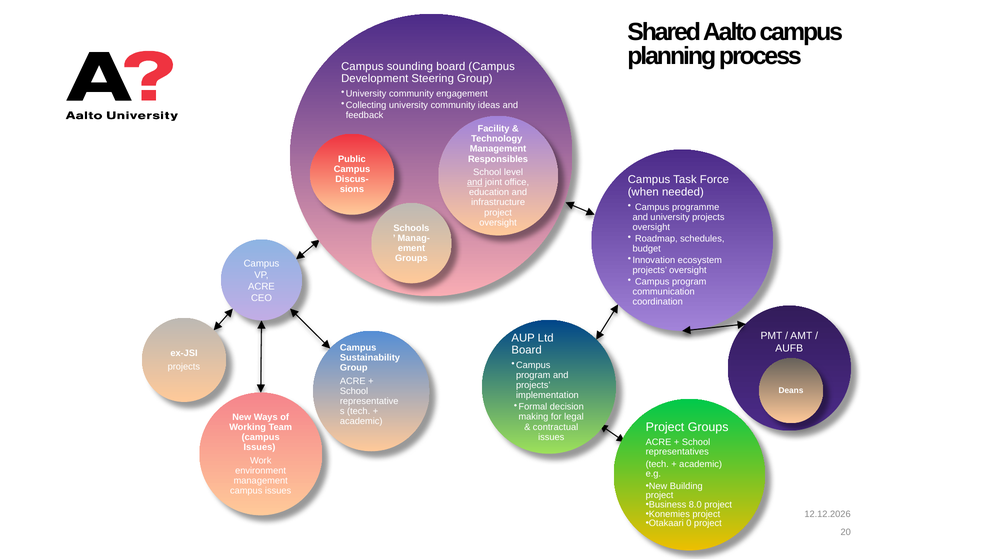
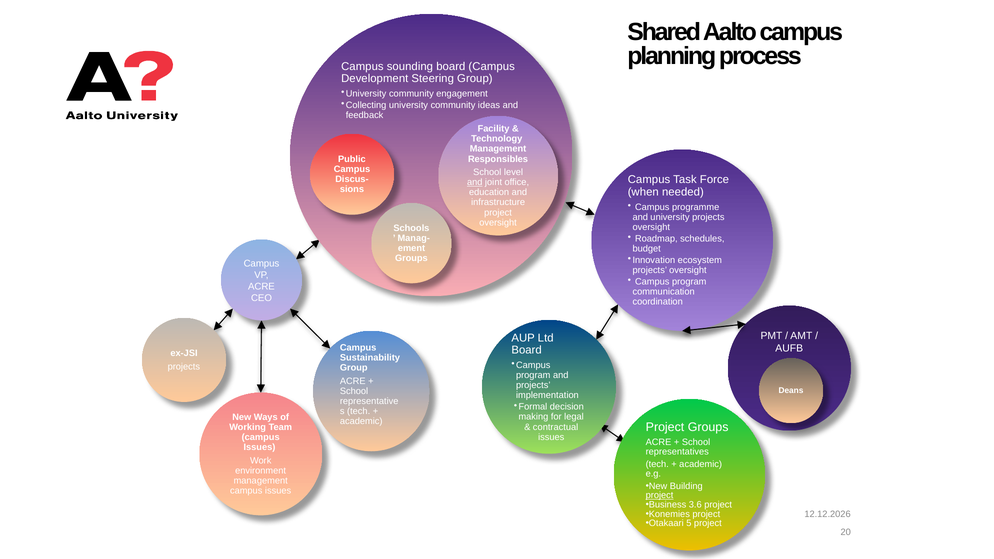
project underline: none -> present (660, 496)
8.0: 8.0 -> 3.6 (695, 505)
0: 0 -> 5 (689, 523)
